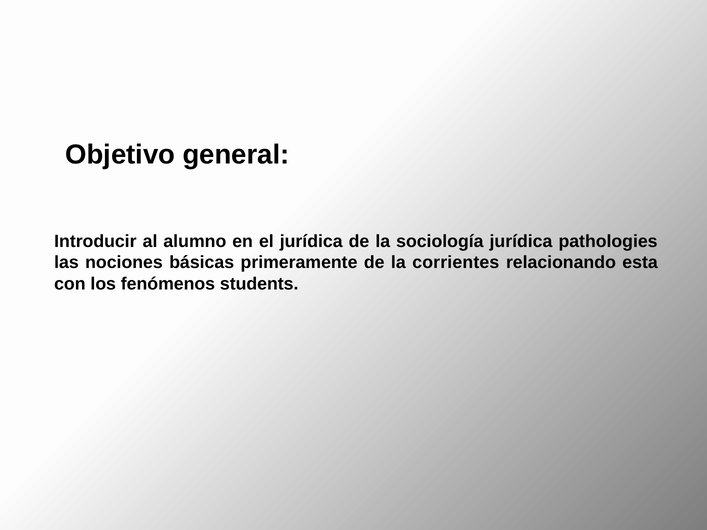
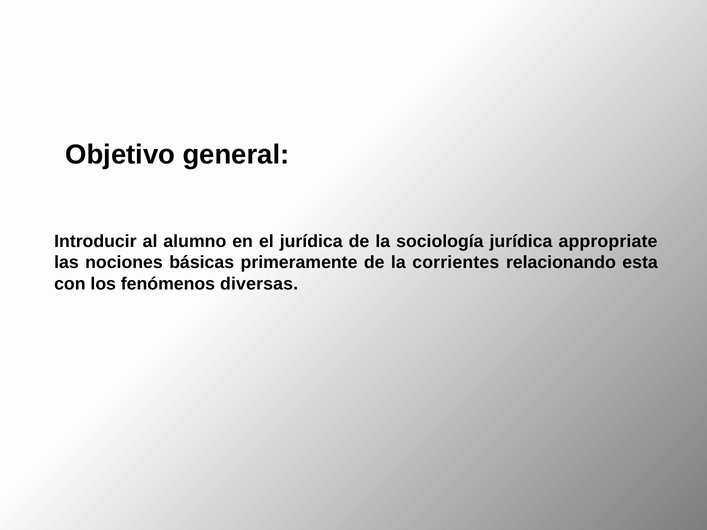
pathologies: pathologies -> appropriate (608, 241)
students: students -> diversas (259, 284)
